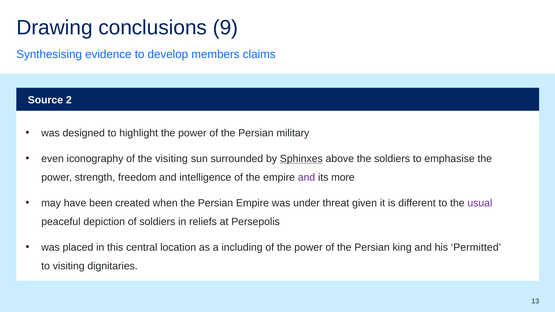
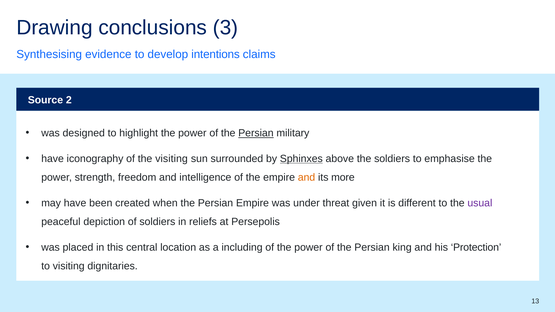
9: 9 -> 3 (226, 27)
members: members -> intentions (216, 54)
Persian underline: none -> present (256, 133)
even: even -> have (53, 159)
and colour: purple -> orange (307, 178)
Permitted: Permitted -> Protection (476, 248)
